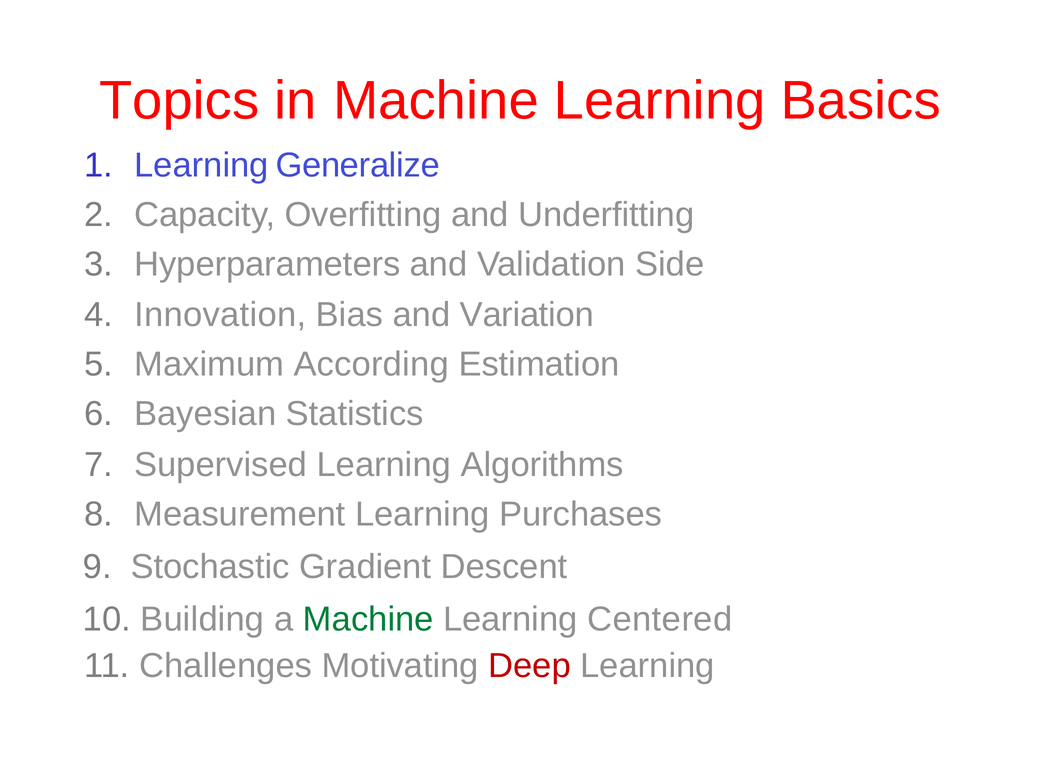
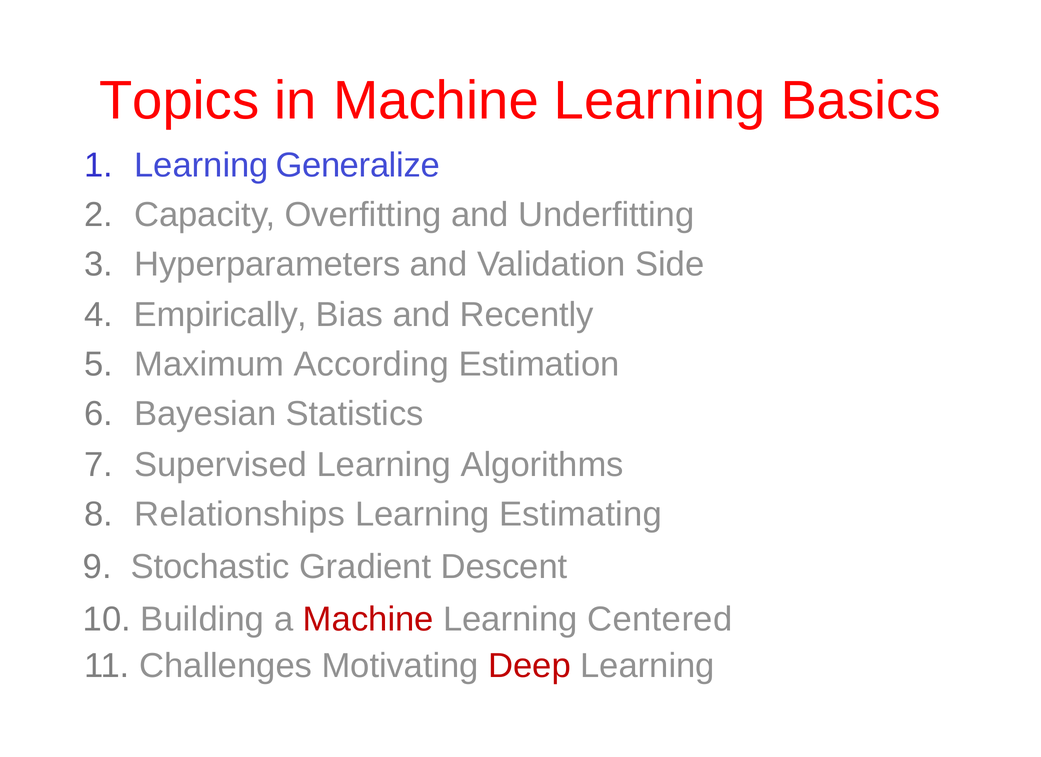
Innovation: Innovation -> Empirically (221, 315)
Variation: Variation -> Recently (527, 315)
Measurement: Measurement -> Relationships (240, 514)
Purchases: Purchases -> Estimating (581, 514)
Machine colour: green -> red (368, 619)
